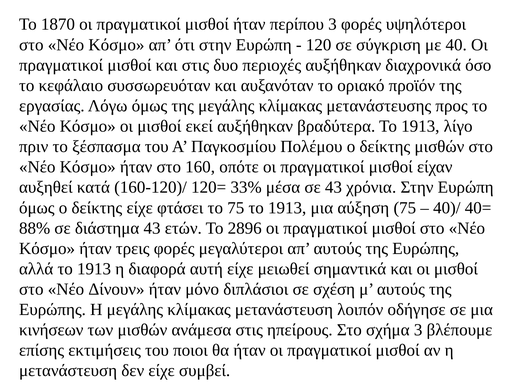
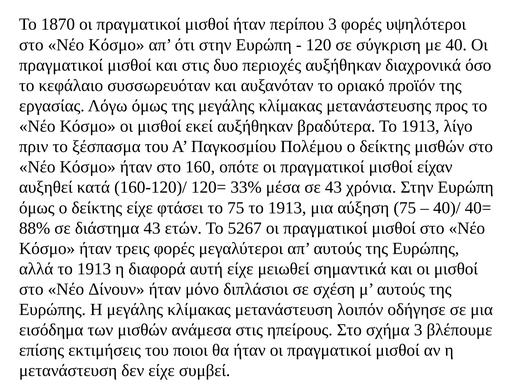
2896: 2896 -> 5267 (245, 228)
κινήσεων: κινήσεων -> εισόδημα (51, 330)
